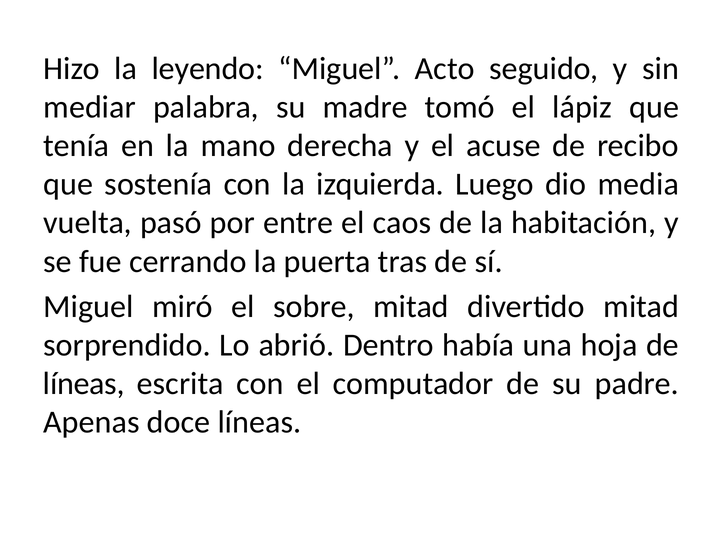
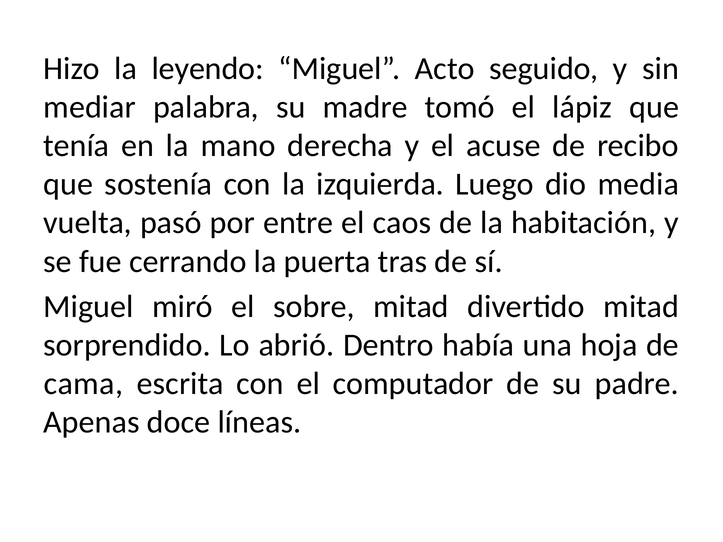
líneas: líneas -> cama (83, 384)
